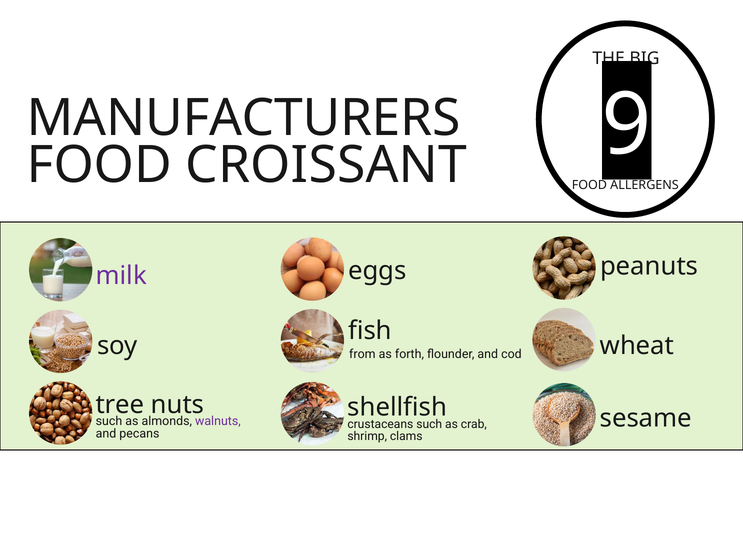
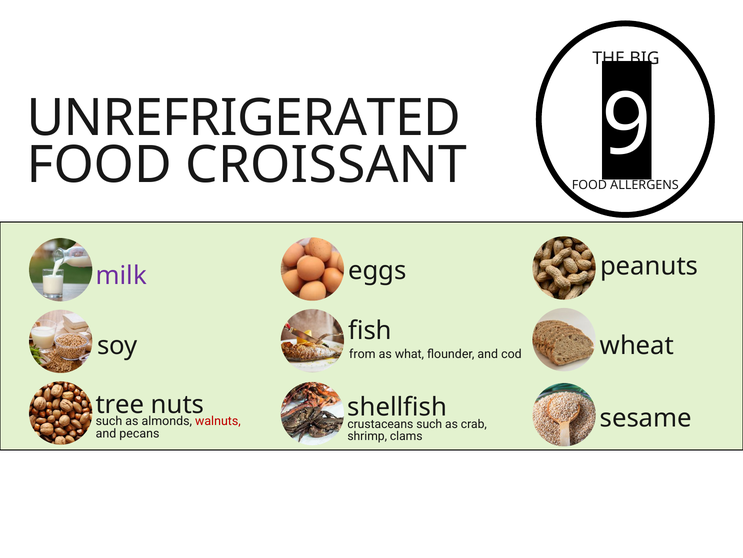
MANUFACTURERS: MANUFACTURERS -> UNREFRIGERATED (244, 118)
forth: forth -> what (409, 354)
walnuts colour: purple -> red (218, 421)
